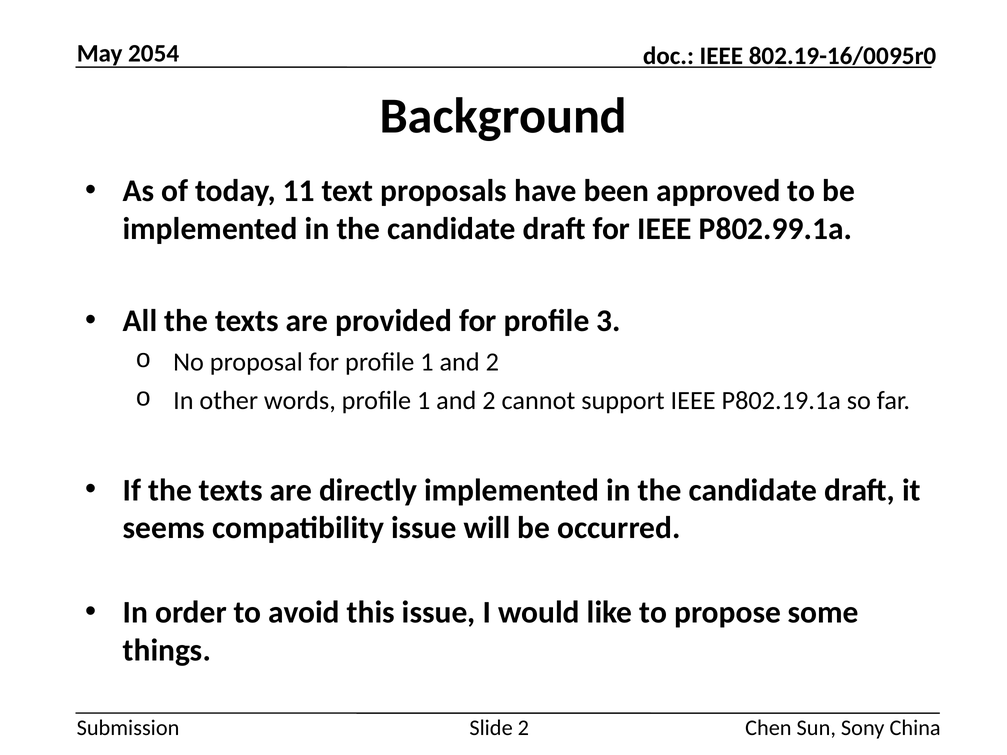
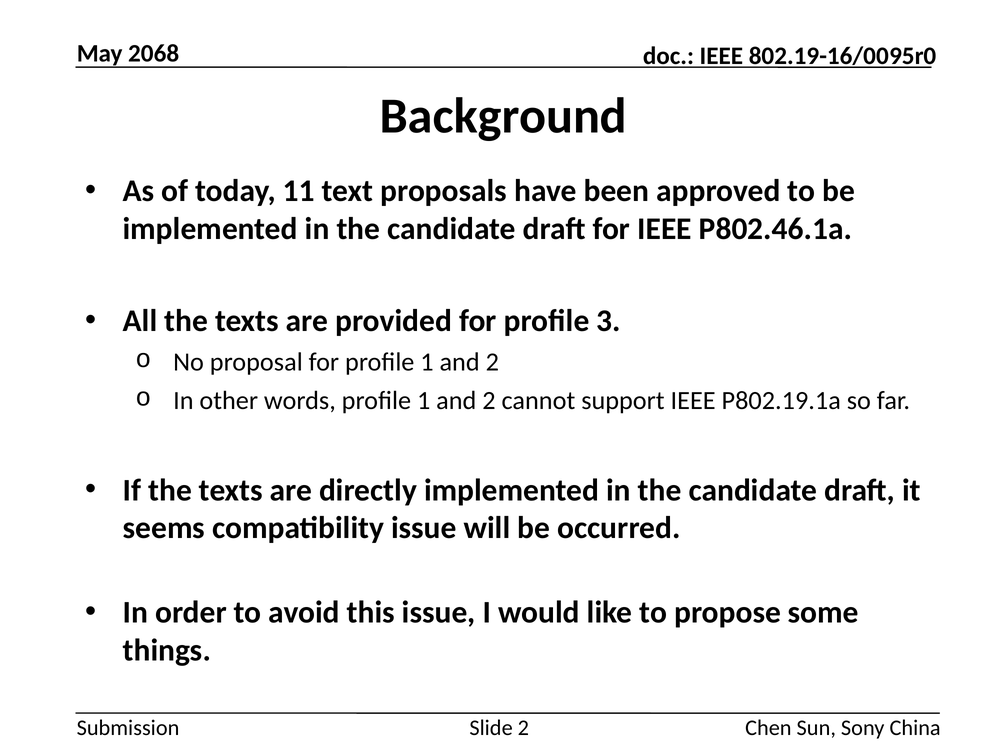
2054: 2054 -> 2068 (154, 53)
P802.99.1a: P802.99.1a -> P802.46.1a (775, 229)
